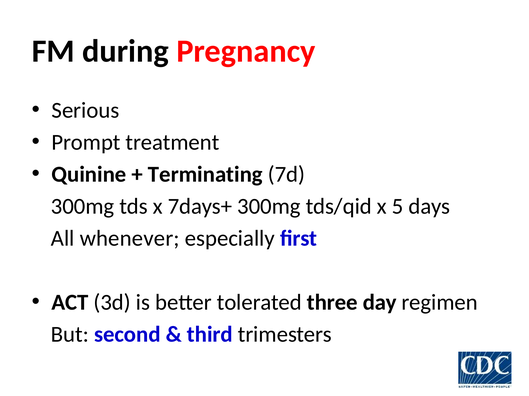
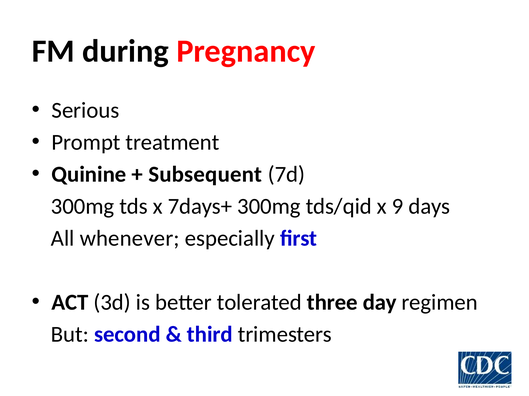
Terminating: Terminating -> Subsequent (205, 175)
5: 5 -> 9 (398, 207)
